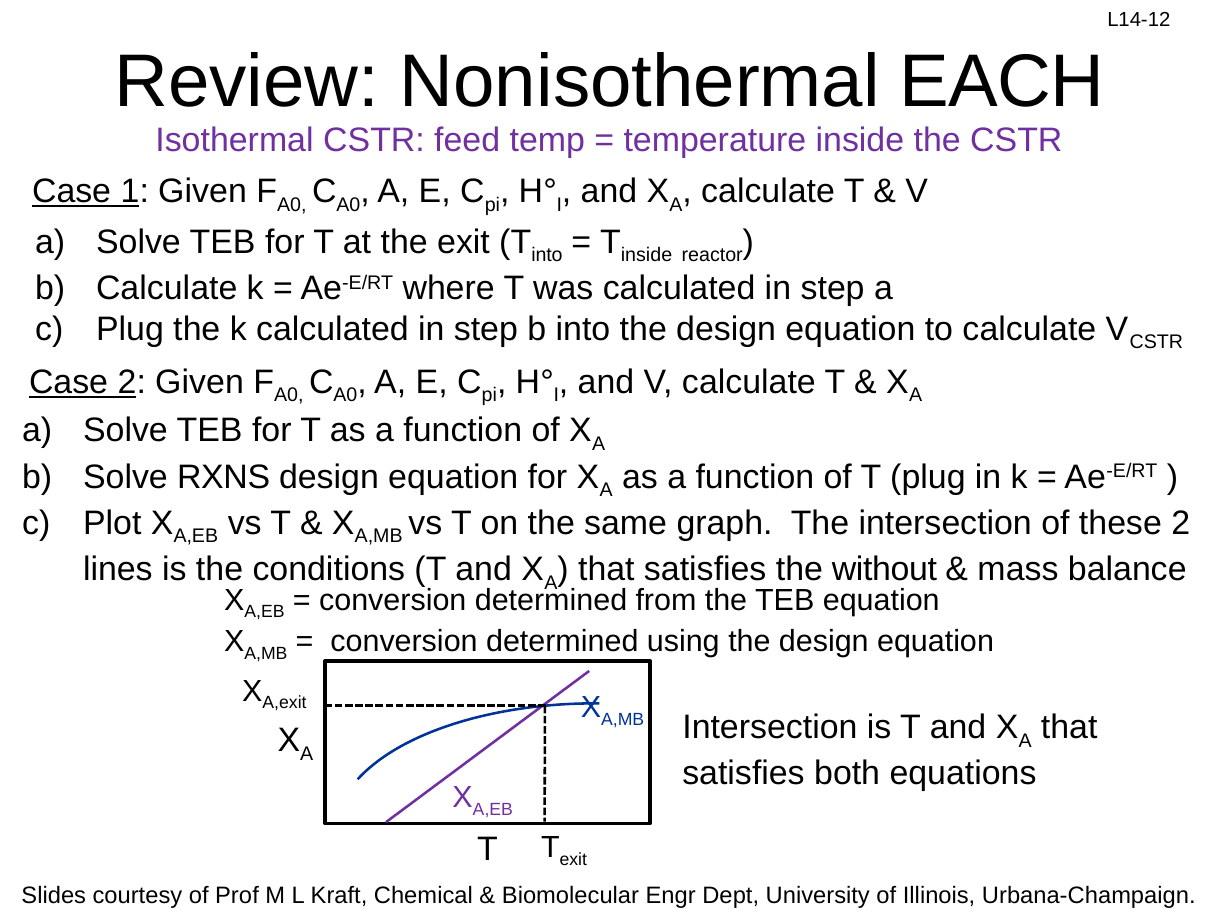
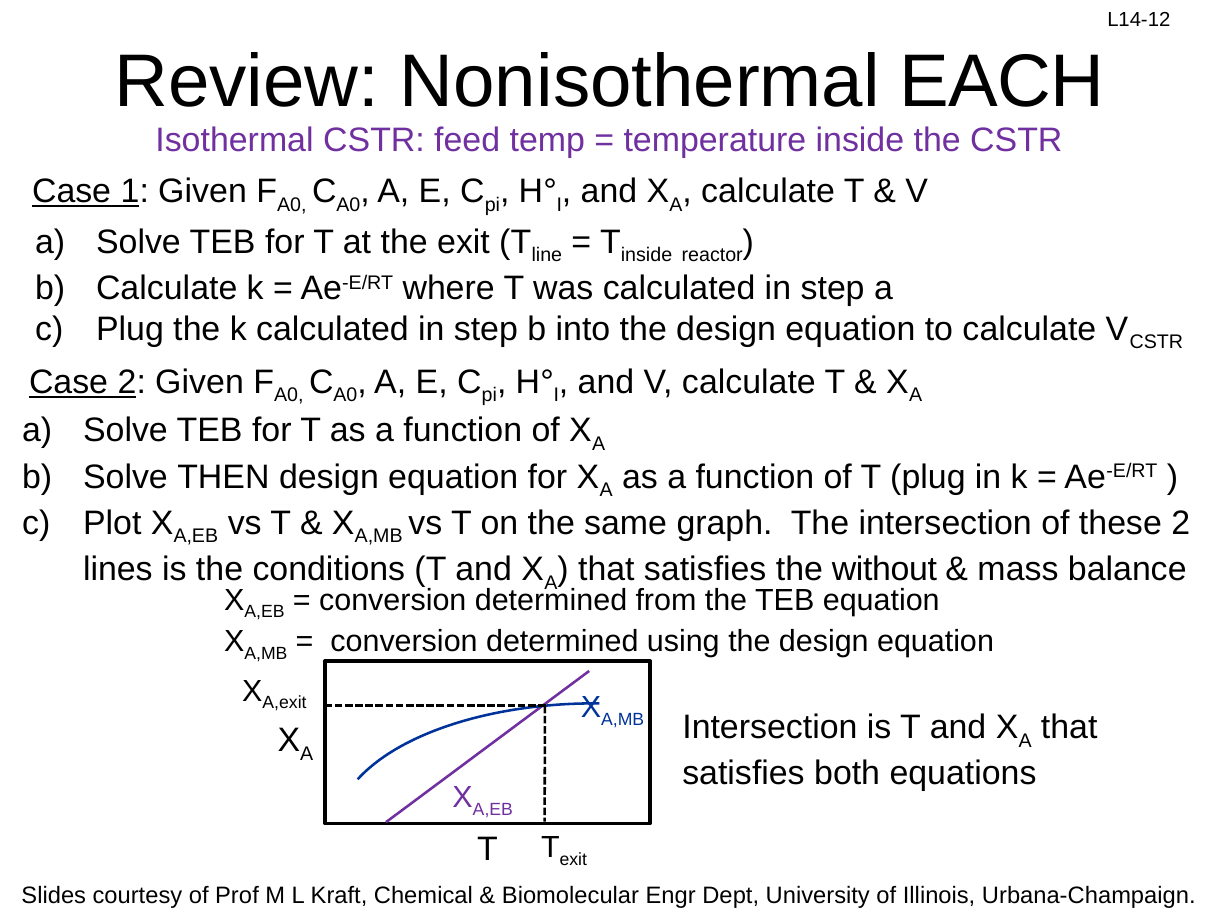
T into: into -> line (547, 255)
RXNS: RXNS -> THEN (223, 477)
